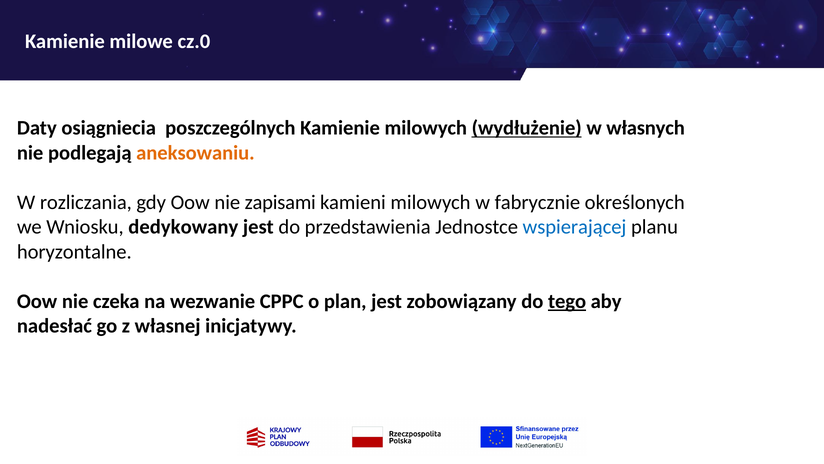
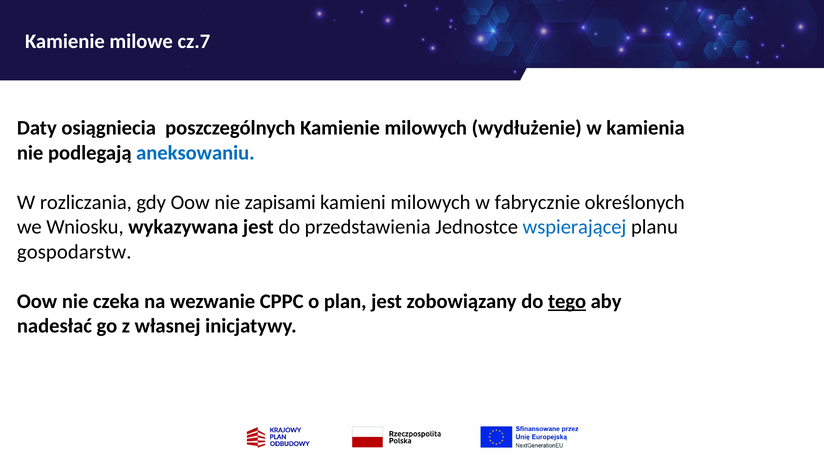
cz.0: cz.0 -> cz.7 (194, 42)
wydłużenie underline: present -> none (527, 128)
własnych: własnych -> kamienia (646, 128)
aneksowaniu colour: orange -> blue (195, 153)
dedykowany: dedykowany -> wykazywana (183, 227)
horyzontalne: horyzontalne -> gospodarstw (74, 252)
